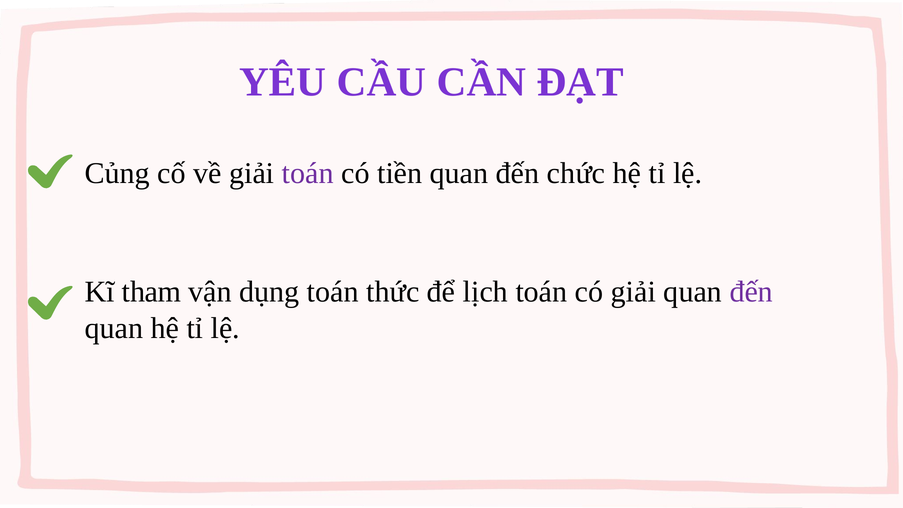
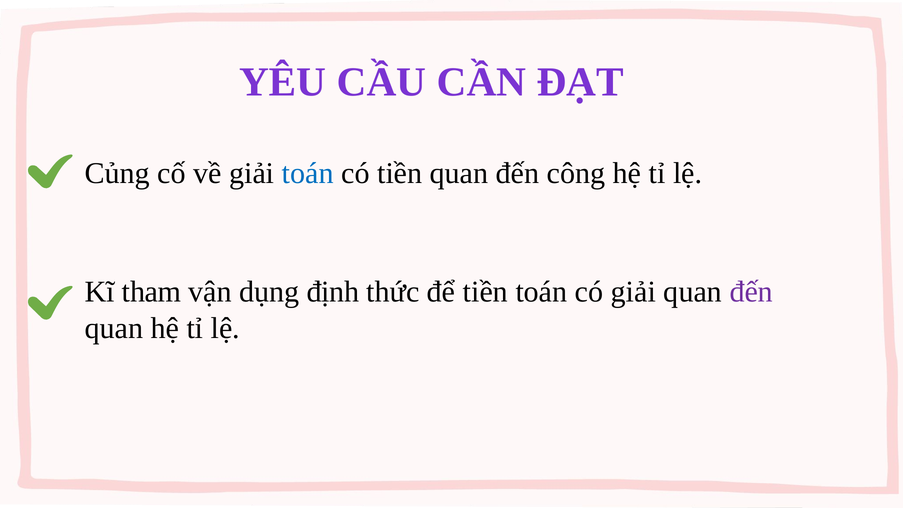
toán colour: purple -> blue (308, 173)
chức: chức -> công (576, 173)
dụng toán: toán -> định (333, 292)
để lịch: lịch -> tiền (485, 292)
